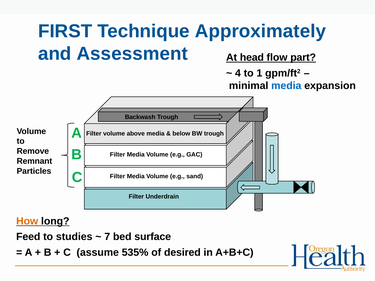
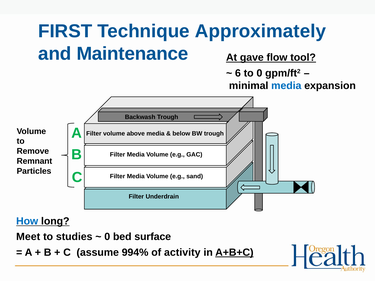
Assessment: Assessment -> Maintenance (132, 54)
head: head -> gave (252, 58)
part: part -> tool (303, 58)
4: 4 -> 6 (238, 73)
to 1: 1 -> 0 (259, 73)
How colour: orange -> blue (27, 221)
Feed: Feed -> Meet (28, 237)
7: 7 -> 0 (107, 237)
535%: 535% -> 994% (135, 253)
desired: desired -> activity (182, 253)
A+B+C underline: none -> present (234, 253)
